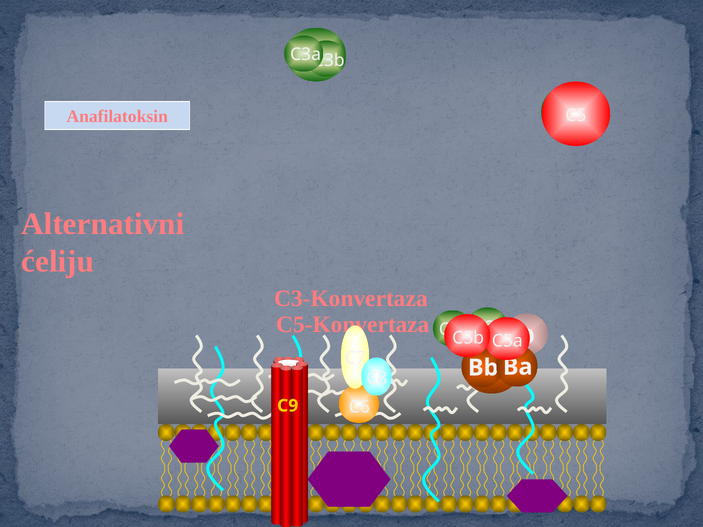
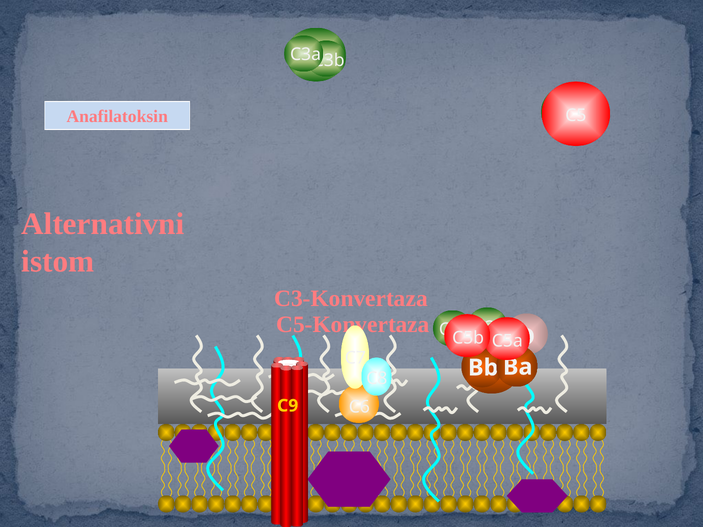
ćeliju: ćeliju -> istom (58, 261)
